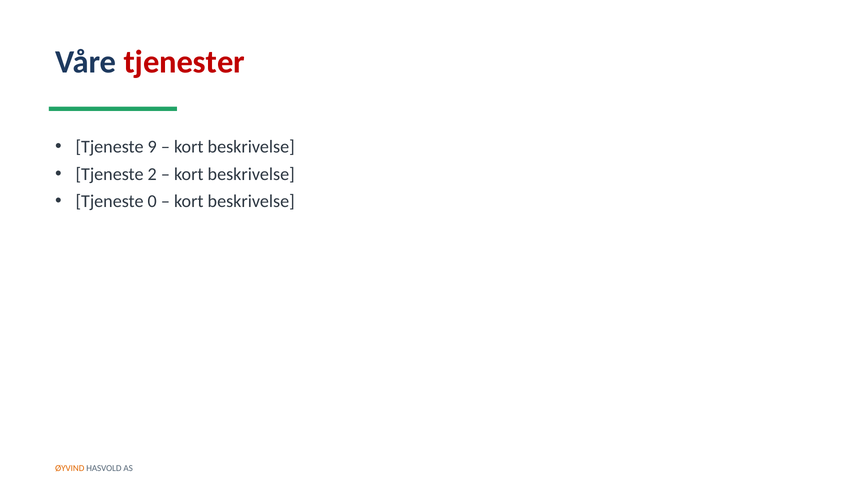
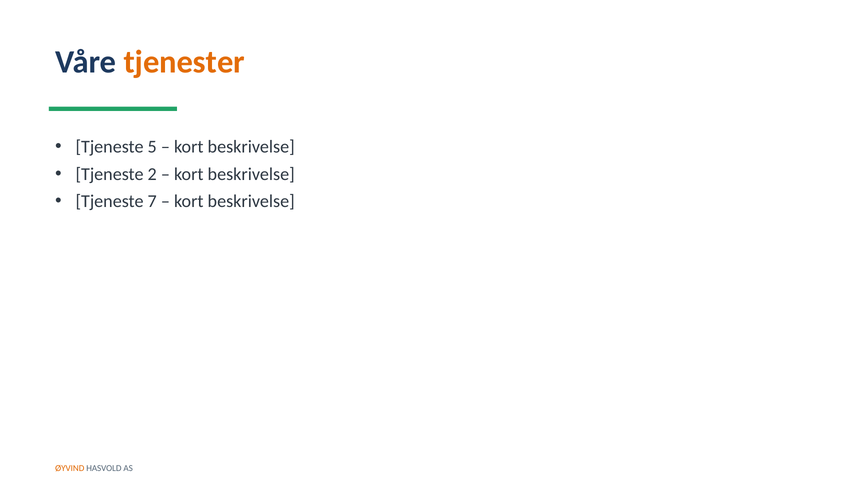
tjenester colour: red -> orange (184, 62)
9: 9 -> 5 (152, 147)
0: 0 -> 7 (152, 201)
